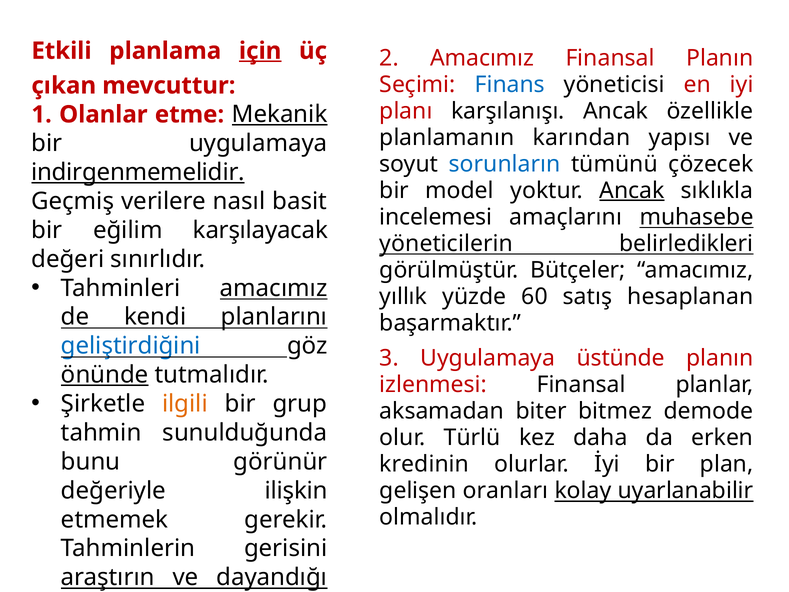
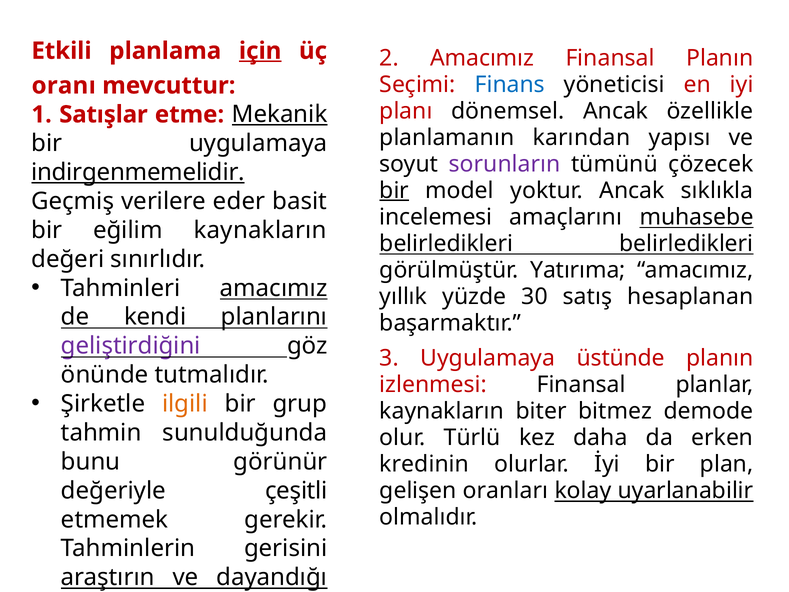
çıkan: çıkan -> oranı (64, 86)
karşılanışı: karşılanışı -> dönemsel (508, 111)
Olanlar: Olanlar -> Satışlar (103, 114)
sorunların colour: blue -> purple (505, 164)
bir underline: none -> present (394, 190)
Ancak underline: present -> none (632, 190)
nasıl: nasıl -> eder (239, 201)
eğilim karşılayacak: karşılayacak -> kaynakların (260, 230)
yöneticilerin: yöneticilerin -> belirledikleri (446, 243)
Bütçeler: Bütçeler -> Yatırıma (578, 270)
60: 60 -> 30 (535, 296)
geliştirdiğini colour: blue -> purple (131, 346)
önünde underline: present -> none (105, 375)
aksamadan: aksamadan -> kaynakların (442, 411)
ilişkin: ilişkin -> çeşitli (296, 490)
